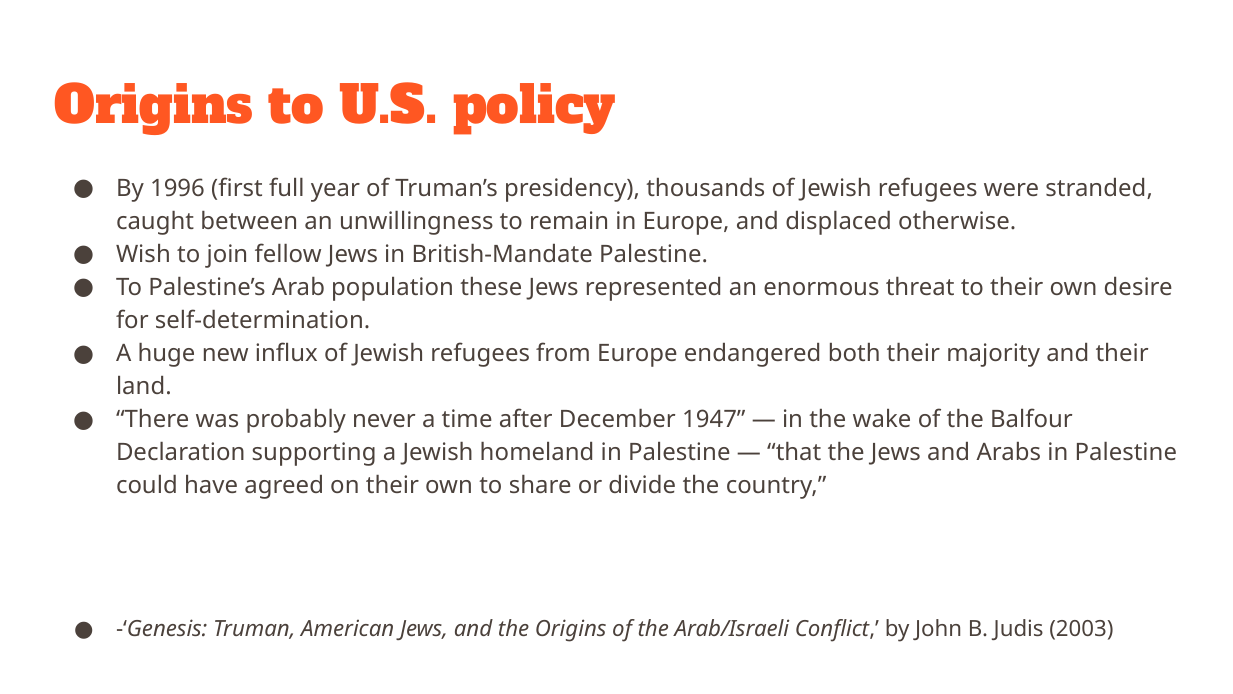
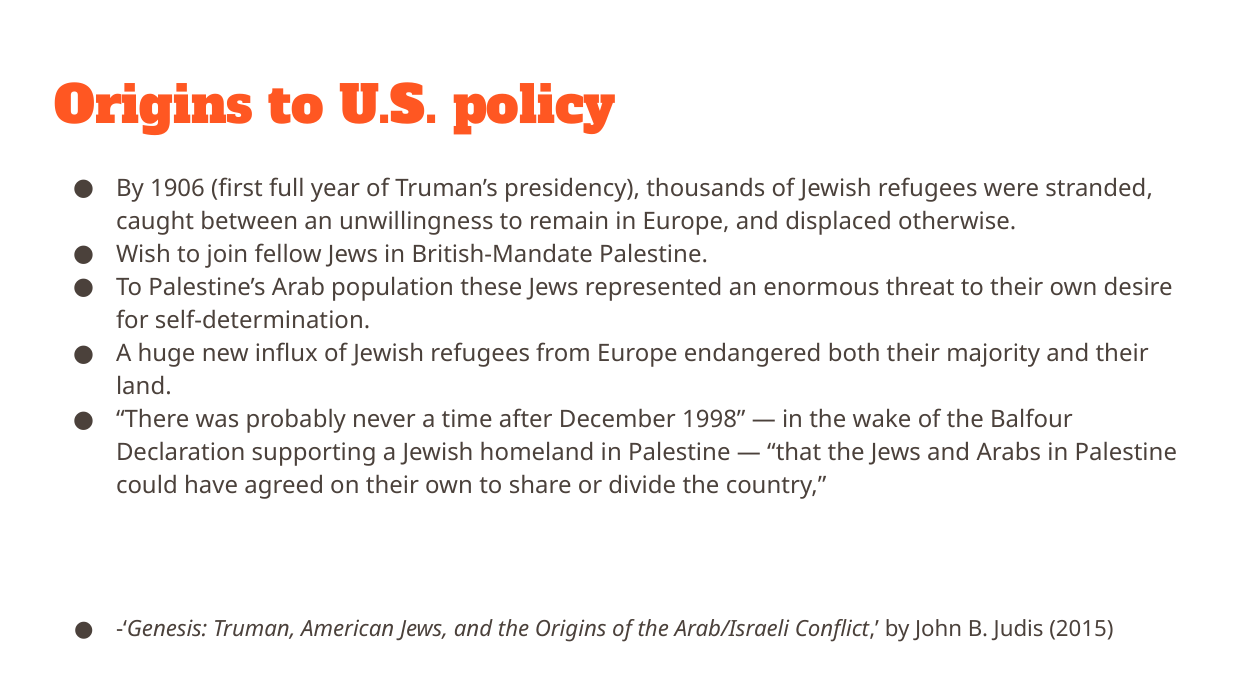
1996: 1996 -> 1906 (177, 188)
1947: 1947 -> 1998 (714, 419)
2003: 2003 -> 2015 (1081, 629)
